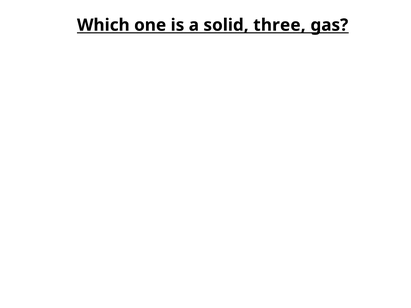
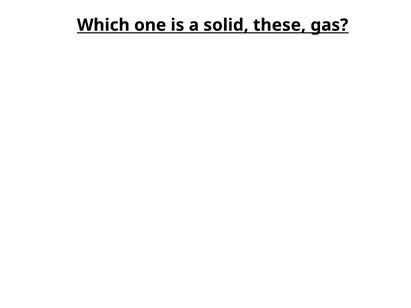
three: three -> these (279, 25)
